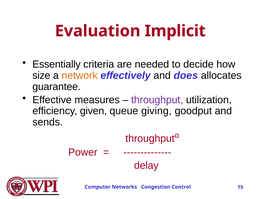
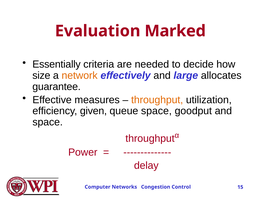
Implicit: Implicit -> Marked (175, 31)
does: does -> large (186, 75)
throughput colour: purple -> orange (157, 100)
queue giving: giving -> space (156, 111)
sends: sends -> space (48, 122)
